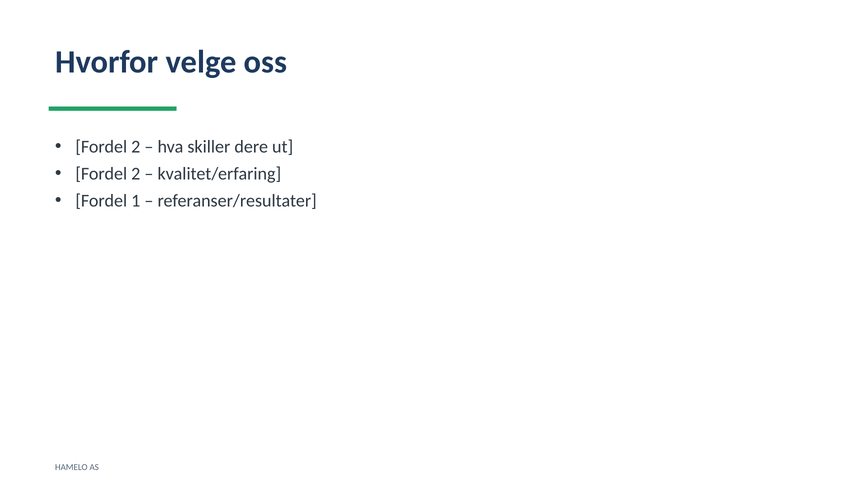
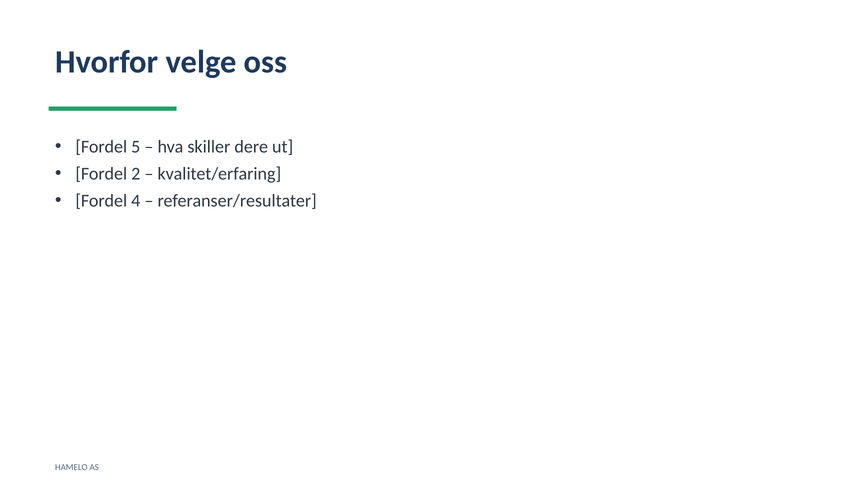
2: 2 -> 5 (136, 147)
1: 1 -> 4 (136, 201)
